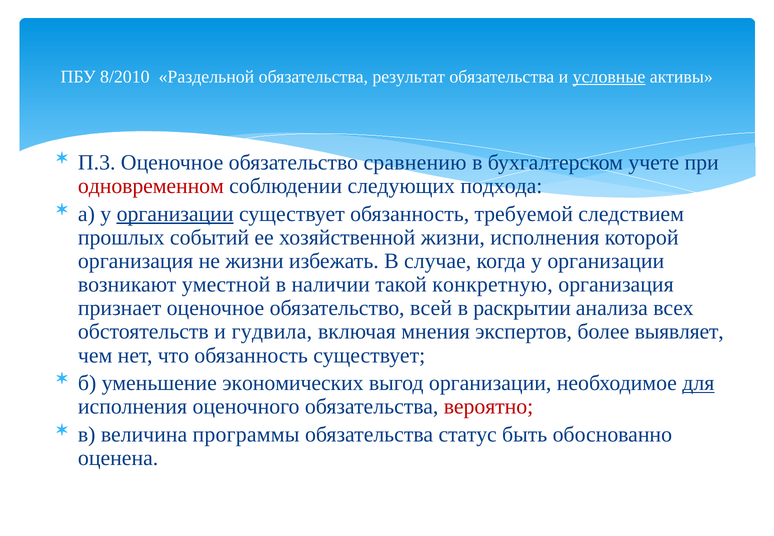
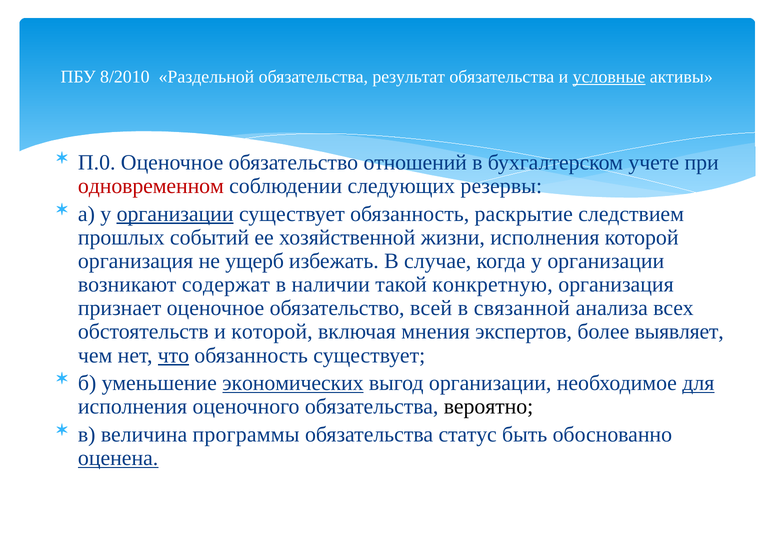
П.3: П.3 -> П.0 (97, 162)
сравнению: сравнению -> отношений (415, 162)
подхода: подхода -> резервы (501, 186)
требуемой: требуемой -> раскрытие (524, 214)
не жизни: жизни -> ущерб (255, 261)
уместной: уместной -> содержат (226, 284)
раскрытии: раскрытии -> связанной (522, 308)
и гудвила: гудвила -> которой (272, 332)
что underline: none -> present (173, 355)
экономических underline: none -> present (293, 383)
вероятно colour: red -> black (488, 407)
оценена underline: none -> present (118, 458)
